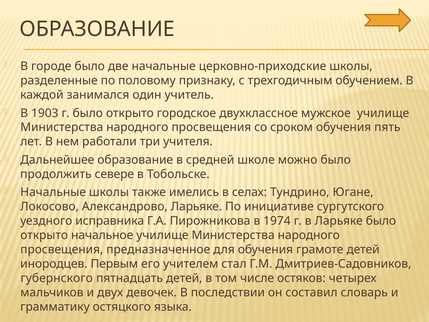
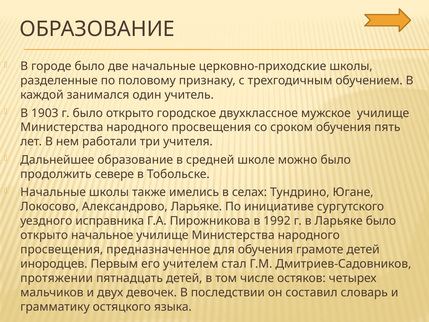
1974: 1974 -> 1992 (277, 221)
губернского: губернского -> протяжении (57, 278)
